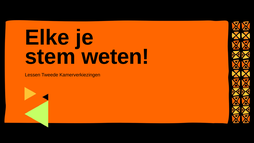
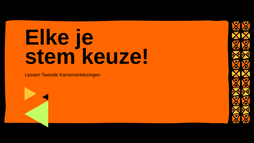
weten: weten -> keuze (115, 57)
